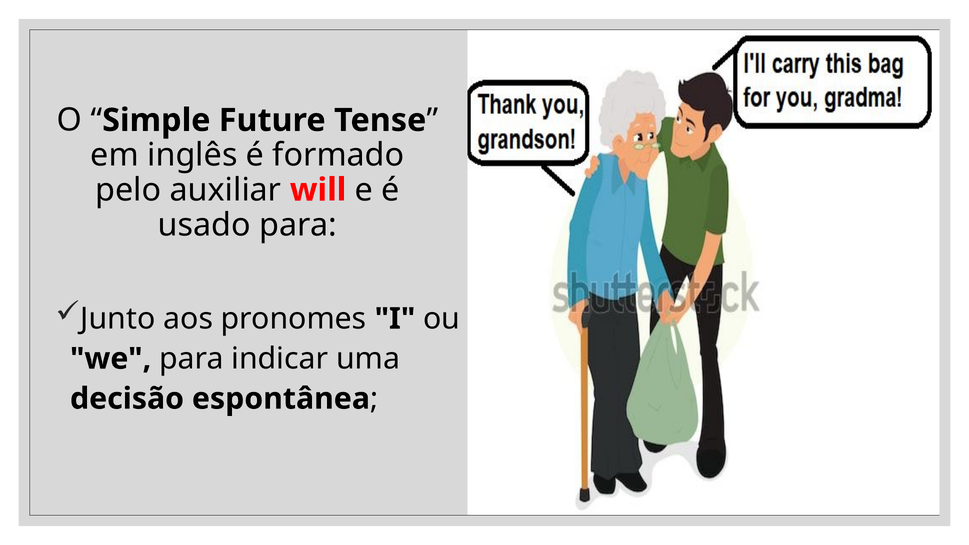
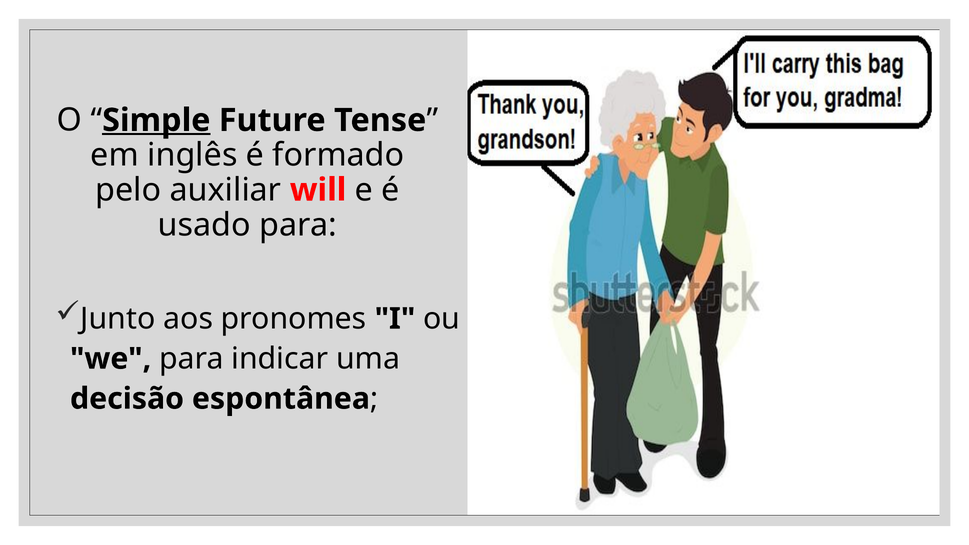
Simple underline: none -> present (156, 120)
